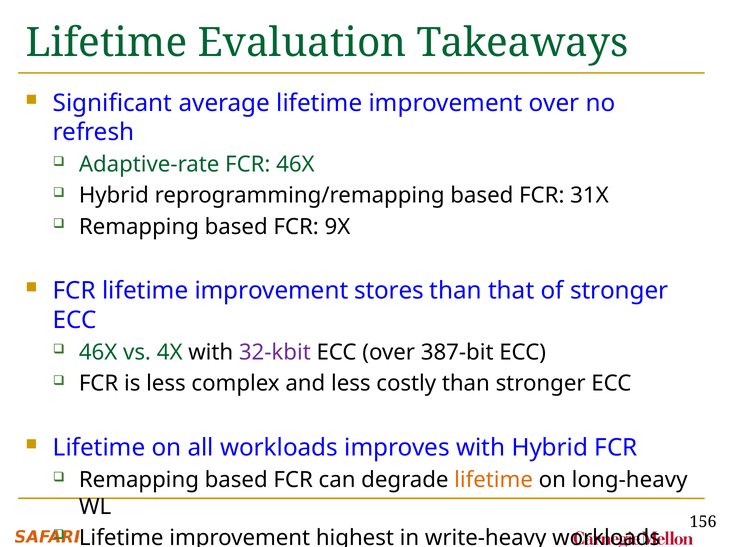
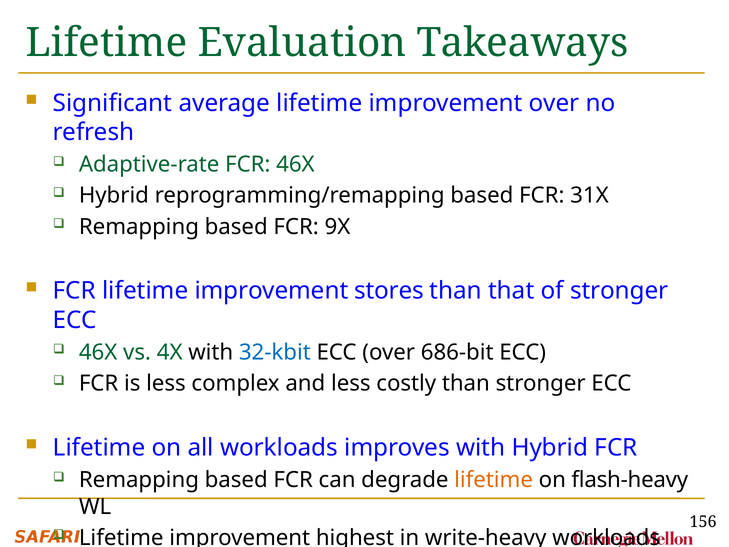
32-kbit colour: purple -> blue (275, 352)
387-bit: 387-bit -> 686-bit (457, 352)
long-heavy: long-heavy -> flash-heavy (630, 480)
